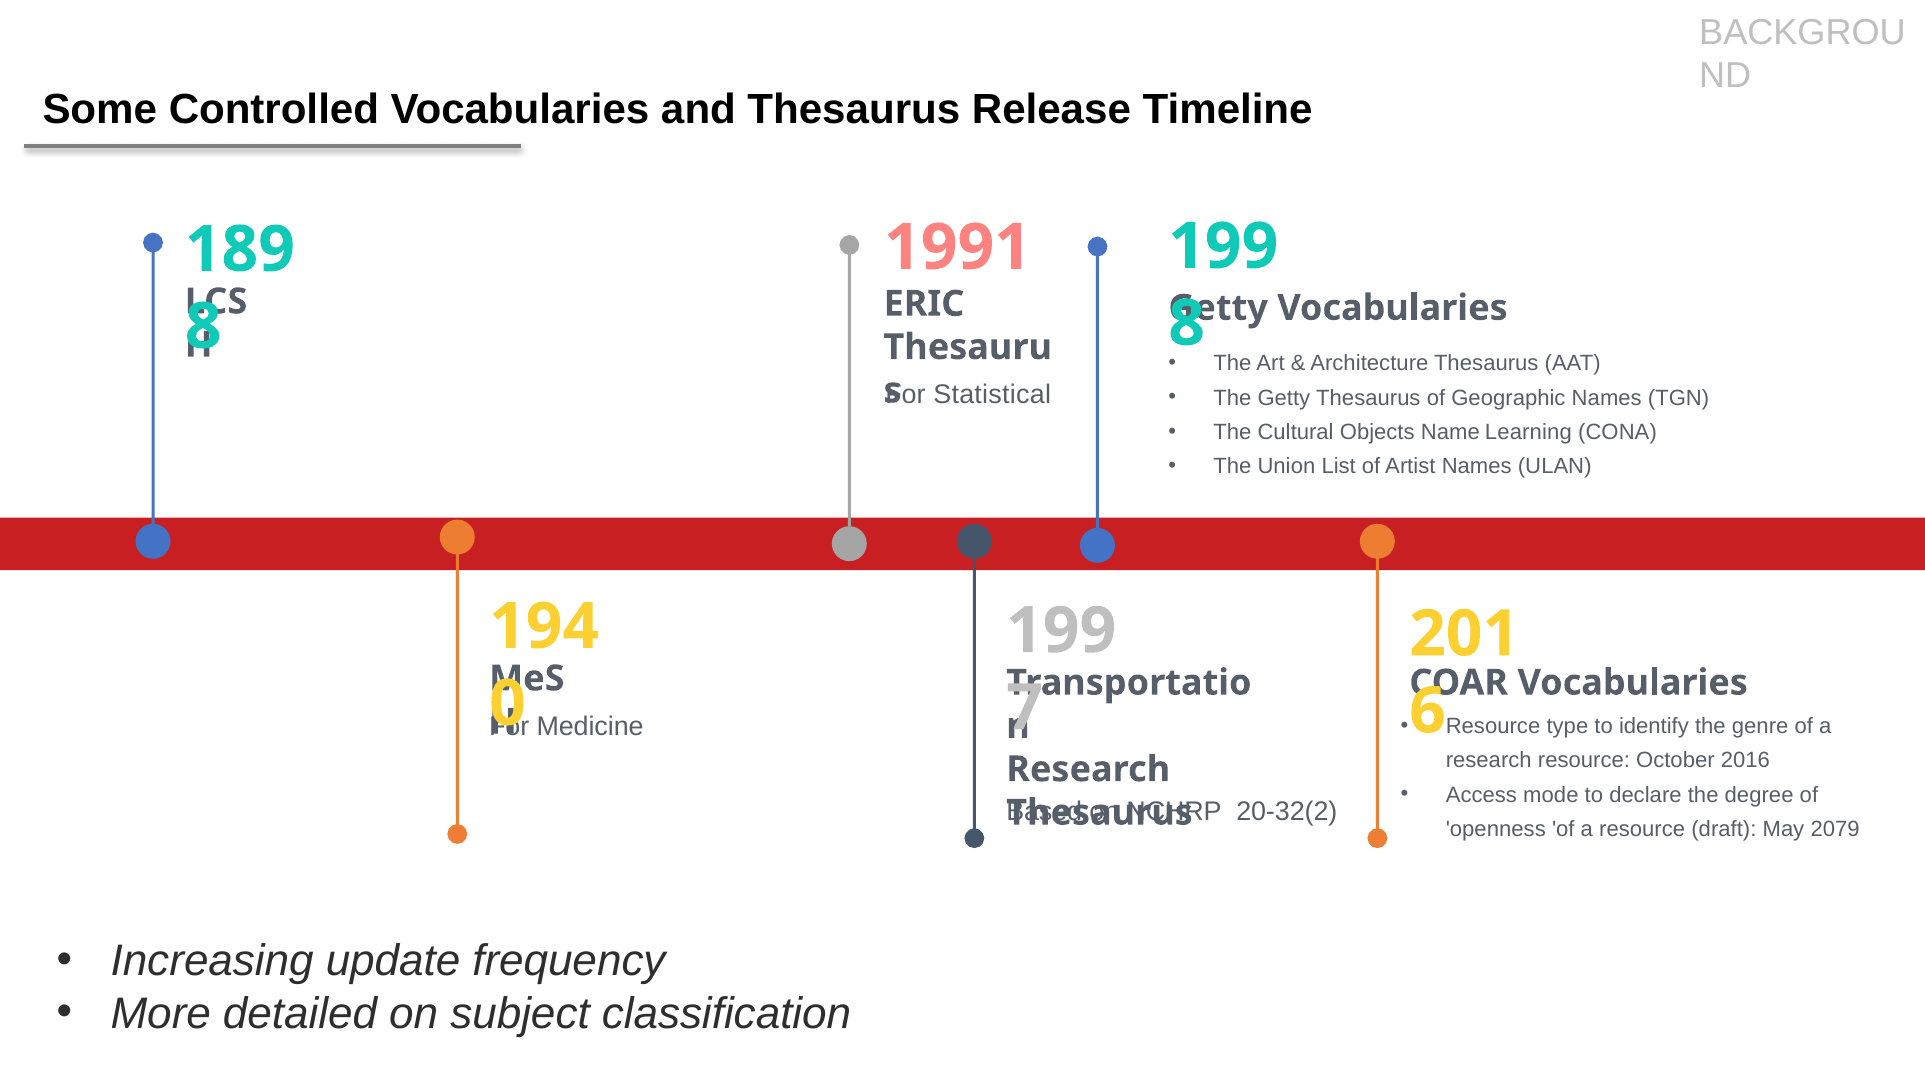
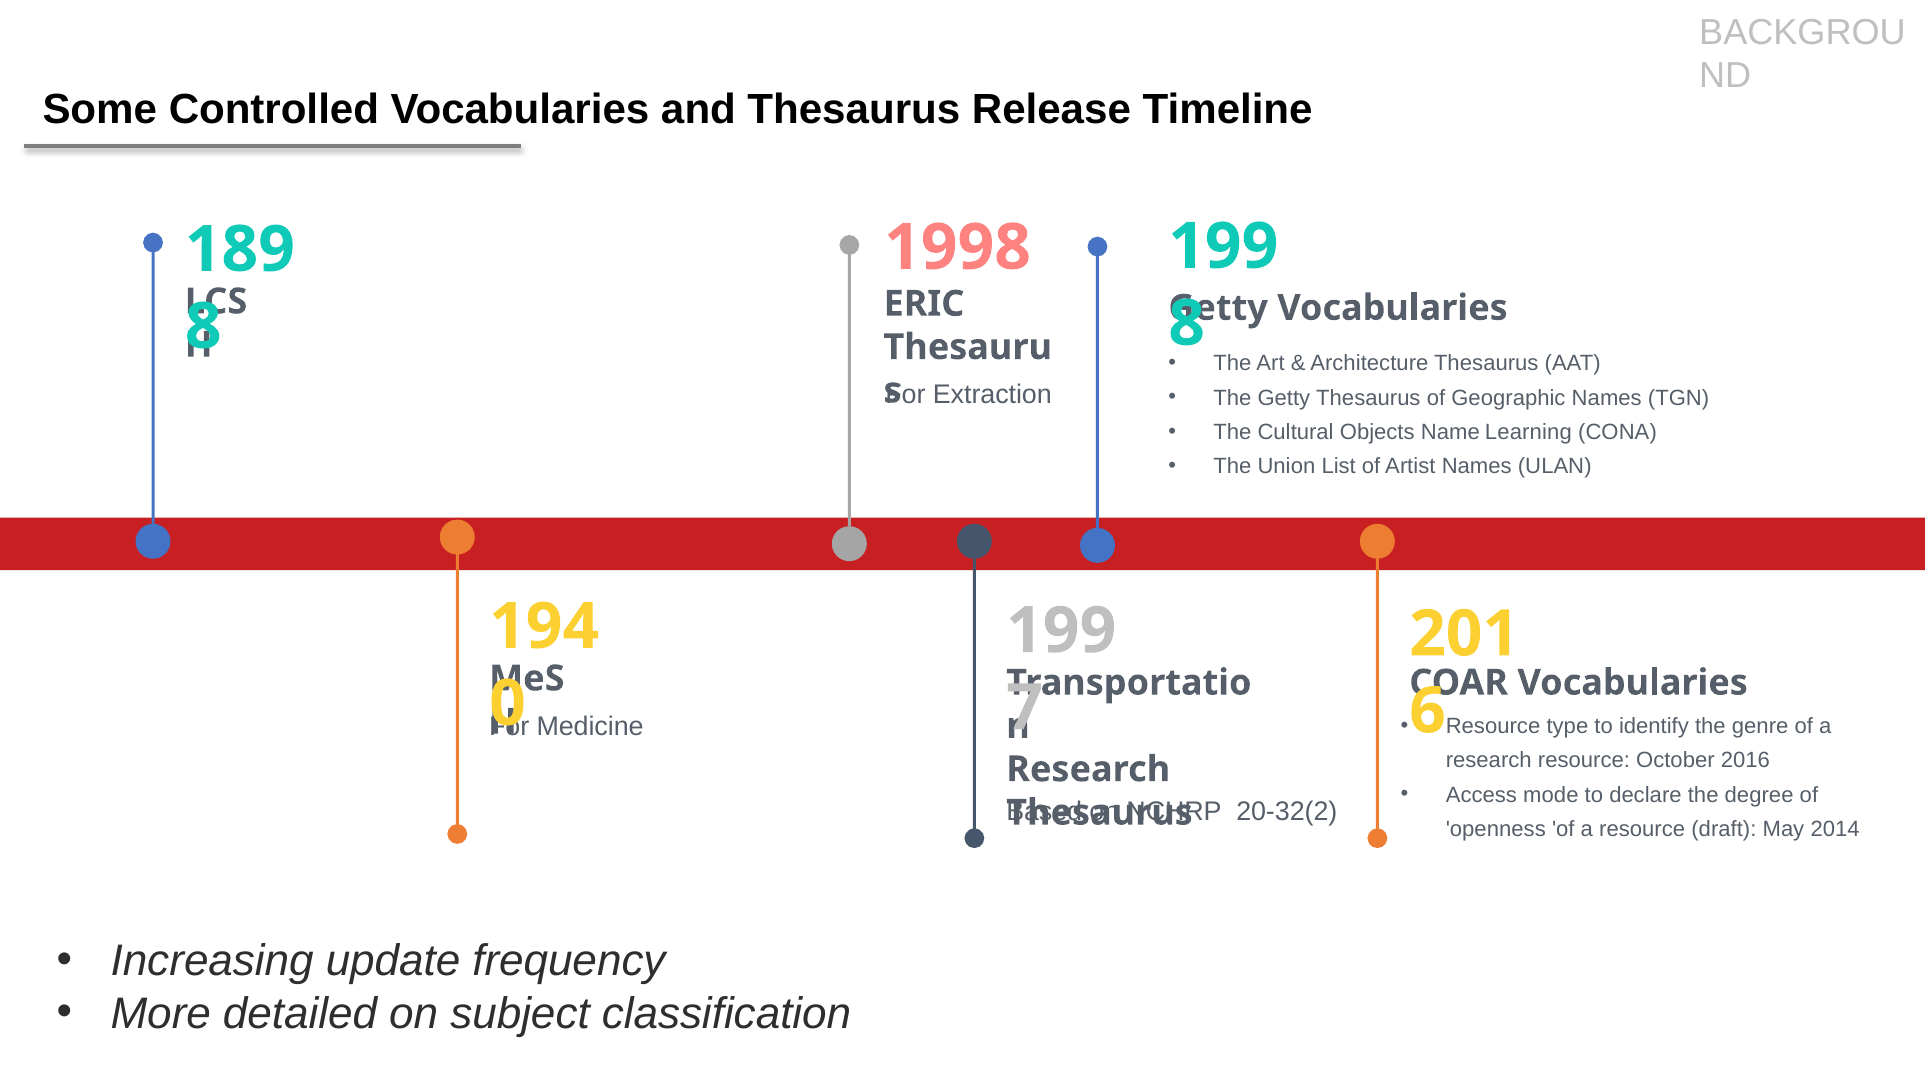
1991: 1991 -> 1998 (958, 248)
Statistical: Statistical -> Extraction (992, 395)
2079: 2079 -> 2014 (1835, 829)
